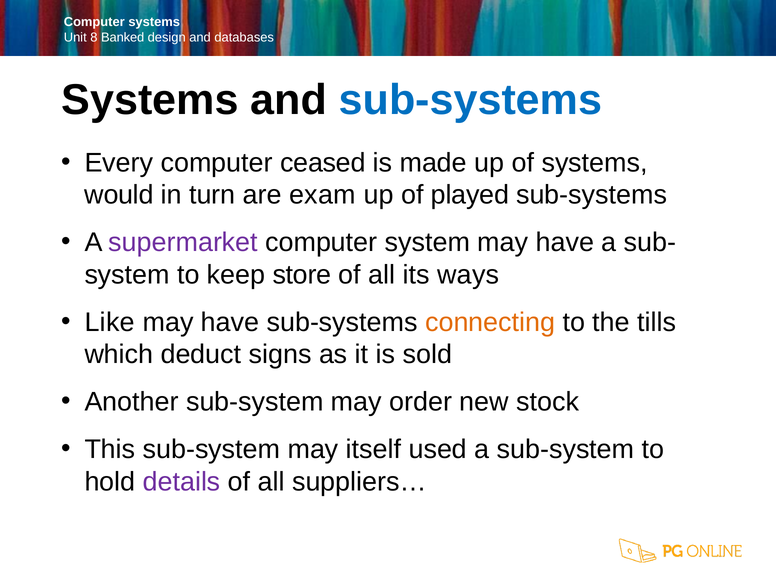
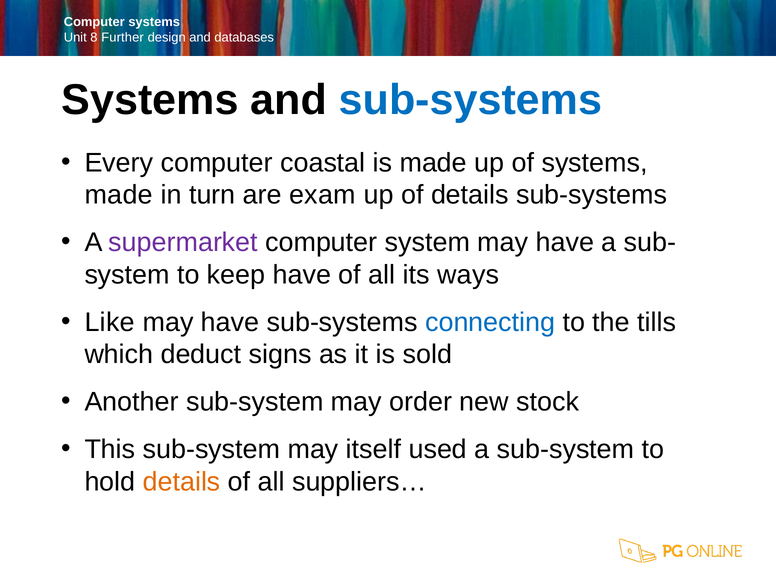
Banked: Banked -> Further (123, 37)
ceased: ceased -> coastal (323, 163)
would: would -> made (119, 195)
of played: played -> details (470, 195)
keep store: store -> have (302, 275)
connecting colour: orange -> blue (490, 322)
details colour: purple -> orange (182, 482)
